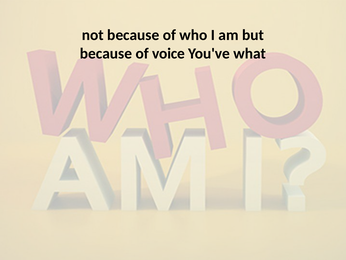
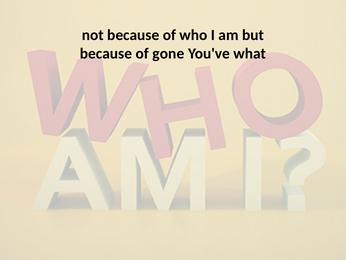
voice: voice -> gone (168, 54)
